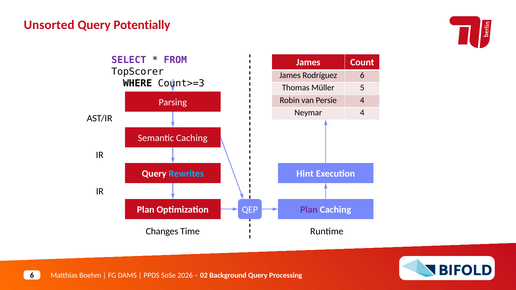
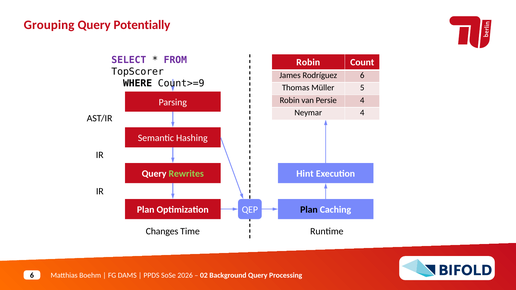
Unsorted: Unsorted -> Grouping (49, 25)
James: James -> Robin (308, 62)
Count>=3: Count>=3 -> Count>=9 (181, 83)
Semantic Caching: Caching -> Hashing (192, 138)
Rewrites colour: light blue -> light green (186, 174)
Plan colour: purple -> black (309, 210)
